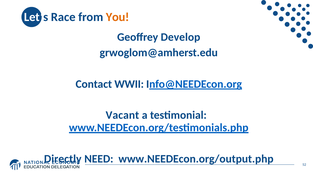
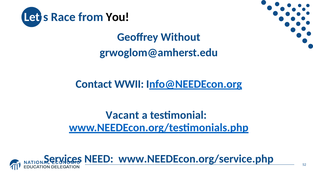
You colour: orange -> black (118, 17)
Develop: Develop -> Without (180, 37)
Directly: Directly -> Services (63, 159)
www.NEEDEcon.org/output.php: www.NEEDEcon.org/output.php -> www.NEEDEcon.org/service.php (196, 159)
